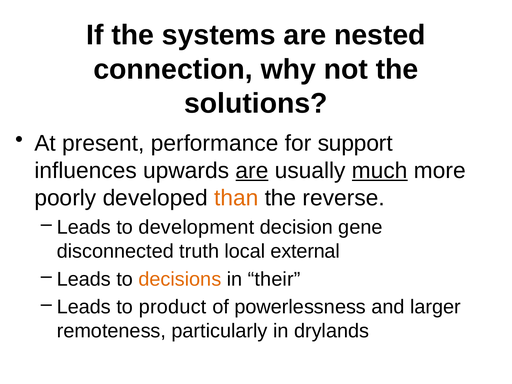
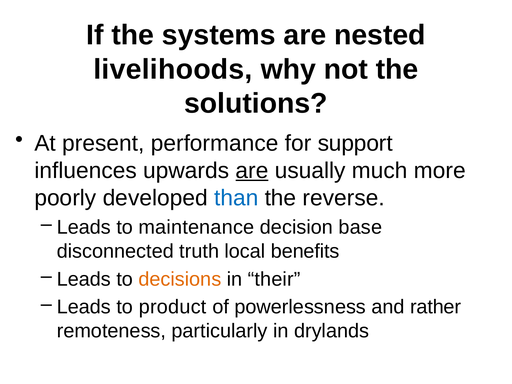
connection: connection -> livelihoods (173, 69)
much underline: present -> none (380, 171)
than colour: orange -> blue (236, 198)
development: development -> maintenance (196, 227)
gene: gene -> base (360, 227)
external: external -> benefits (305, 251)
larger: larger -> rather (436, 307)
